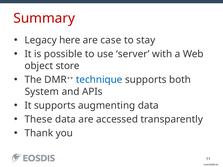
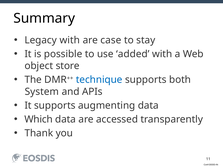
Summary colour: red -> black (44, 18)
Legacy here: here -> with (70, 40)
server: server -> added (133, 54)
These: These -> Which (39, 120)
